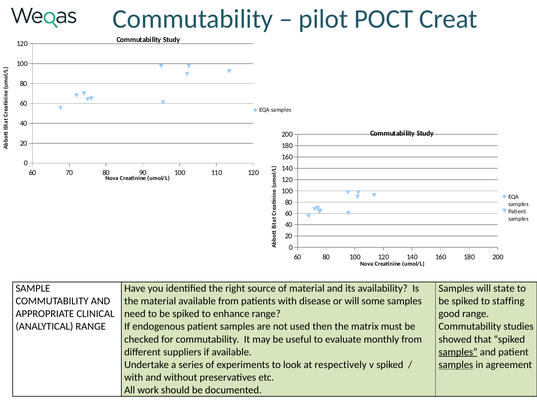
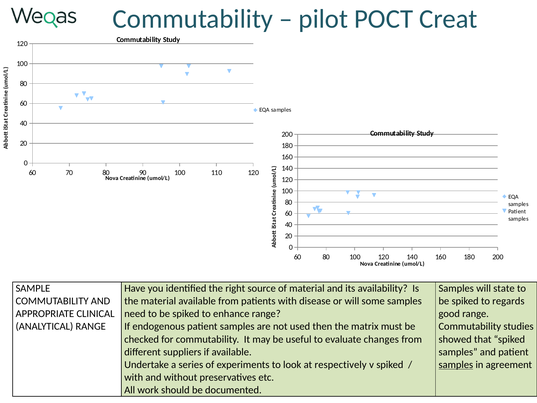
staffing: staffing -> regards (508, 301)
monthly: monthly -> changes (381, 339)
samples underline: present -> none (458, 352)
